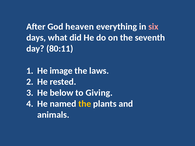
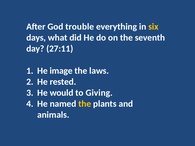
heaven: heaven -> trouble (80, 27)
six colour: pink -> yellow (153, 27)
80:11: 80:11 -> 27:11 (60, 49)
below: below -> would (62, 93)
